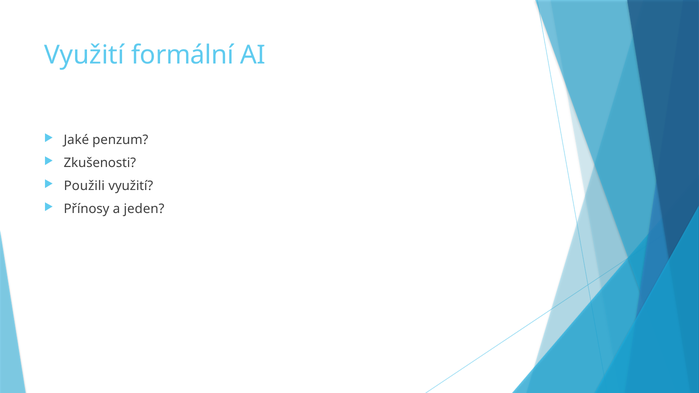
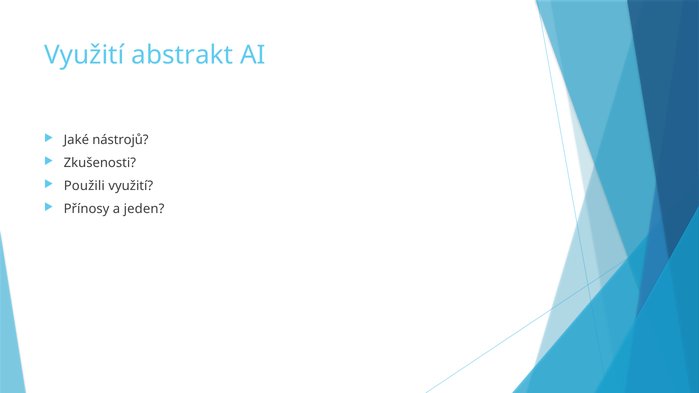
formální: formální -> abstrakt (182, 55)
penzum: penzum -> nástrojů (120, 140)
